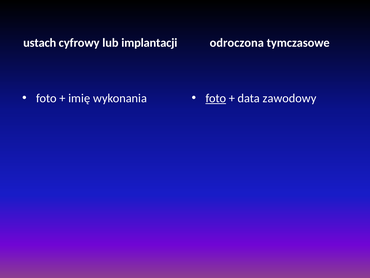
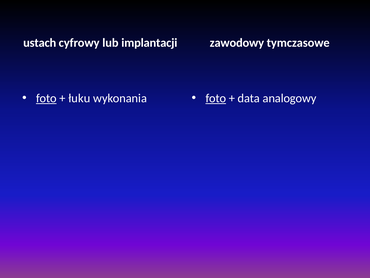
odroczona: odroczona -> zawodowy (237, 43)
foto underline: none -> present (46, 98)
imię: imię -> łuku (79, 98)
zawodowy: zawodowy -> analogowy (290, 98)
